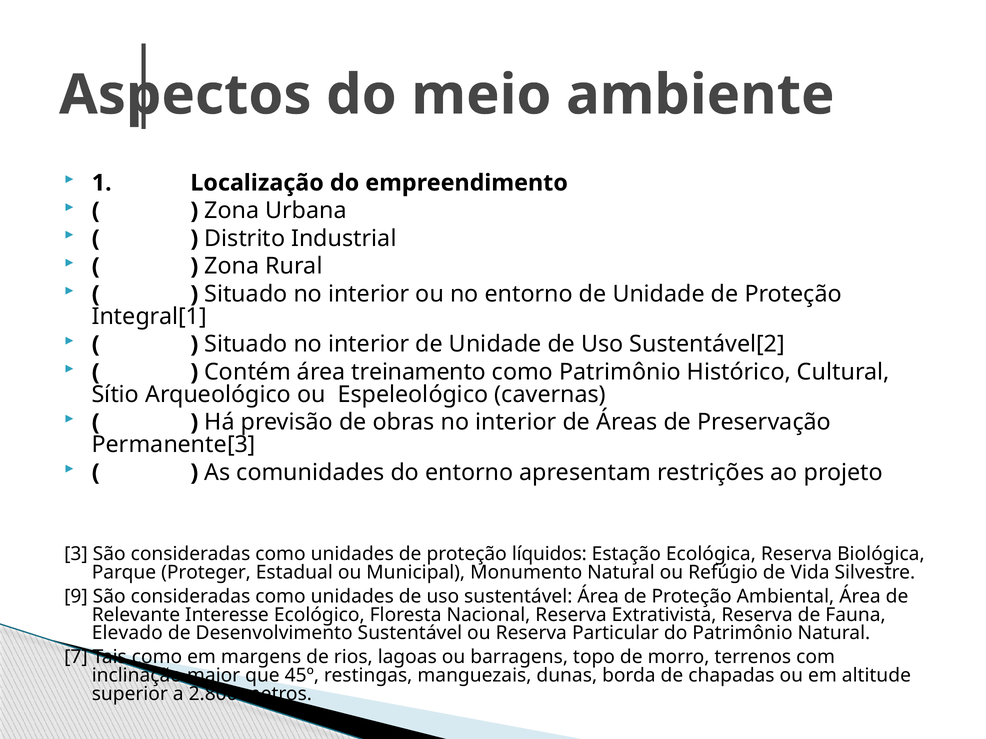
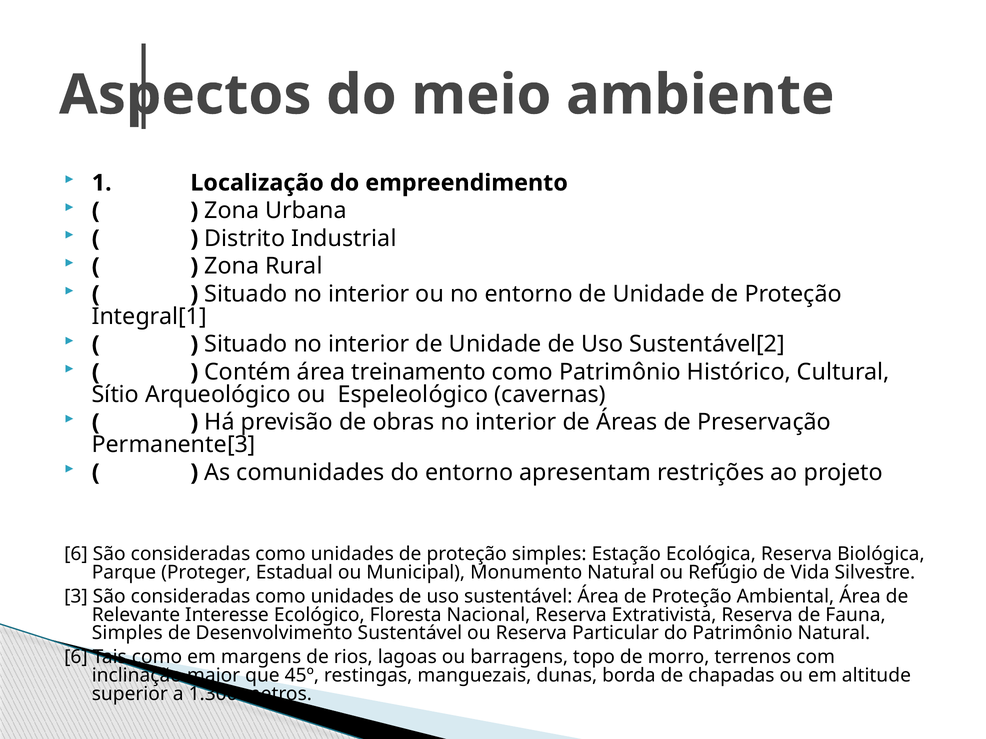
3: 3 -> 6 (76, 554)
proteção líquidos: líquidos -> simples (549, 554)
9: 9 -> 3 (76, 597)
Elevado: Elevado -> Simples (127, 634)
7: 7 -> 6 (76, 657)
2.800: 2.800 -> 1.300 (213, 694)
